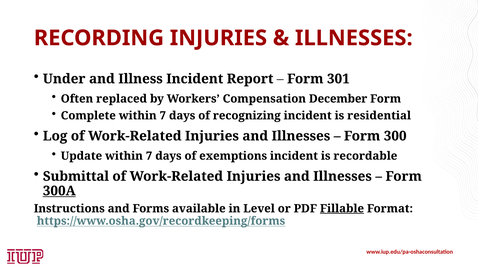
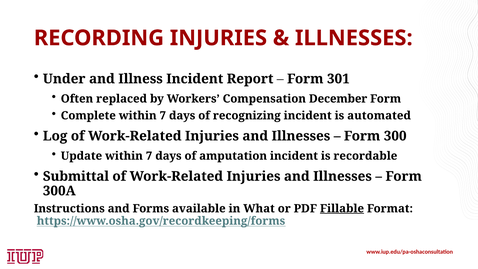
residential: residential -> automated (379, 116)
exemptions: exemptions -> amputation (233, 156)
300A underline: present -> none (59, 191)
Level: Level -> What (259, 208)
